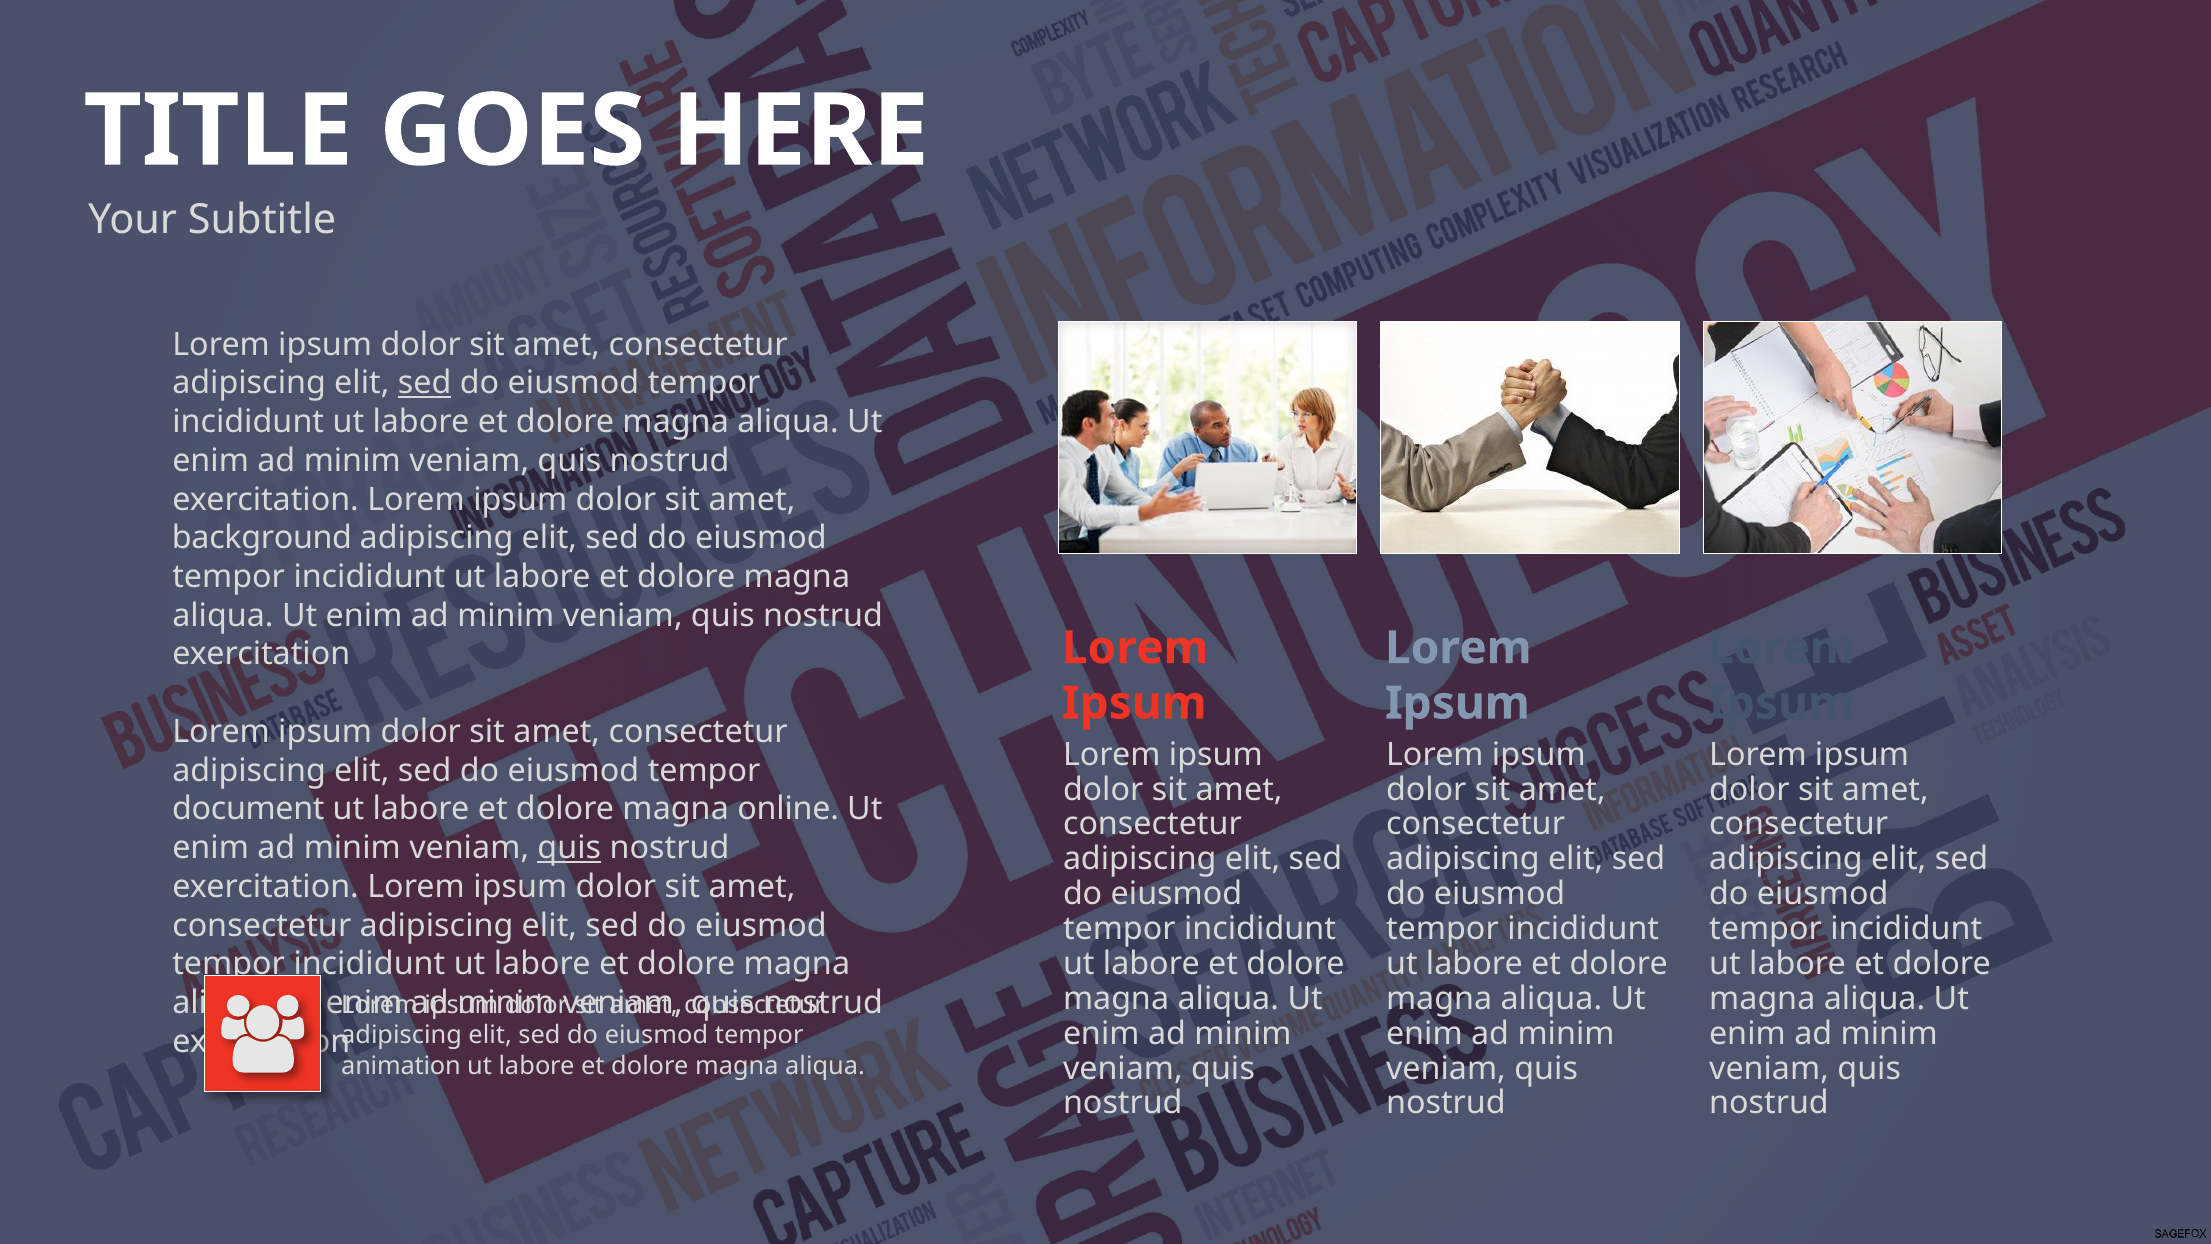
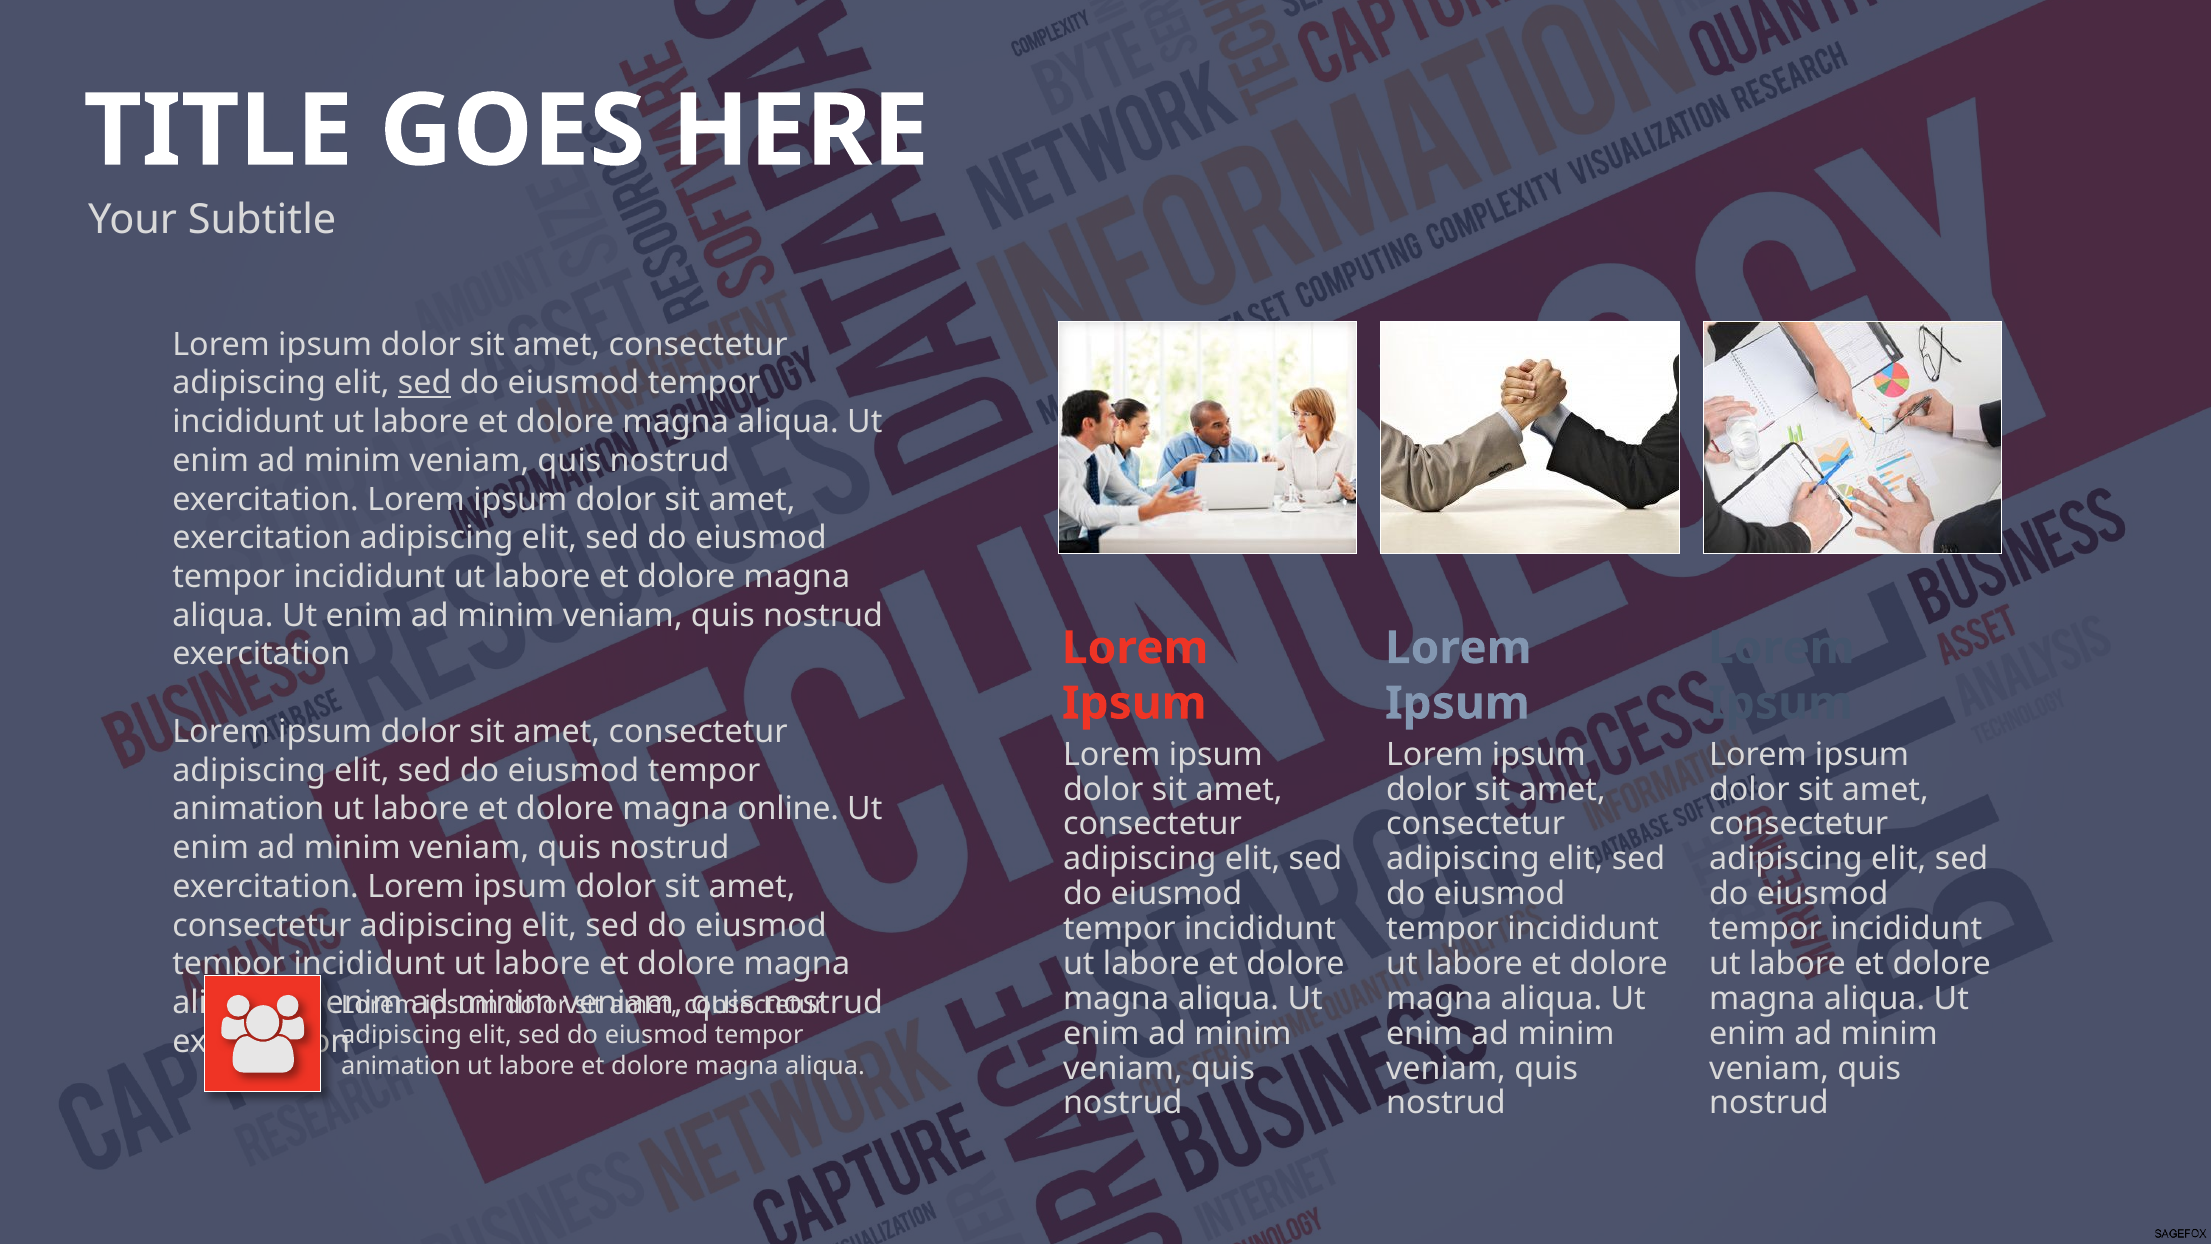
background: background -> exercitation (262, 538)
document: document -> animation (248, 809)
quis underline: present -> none (569, 848)
